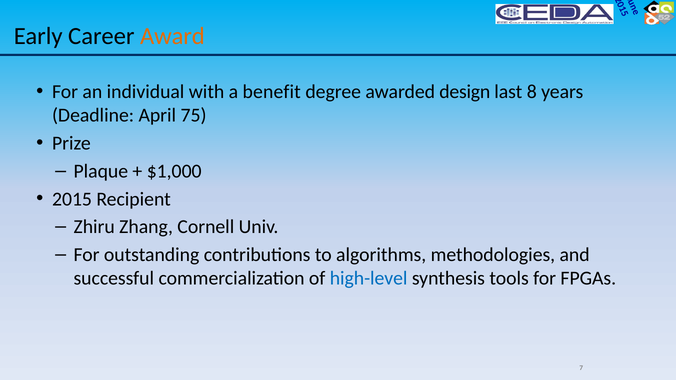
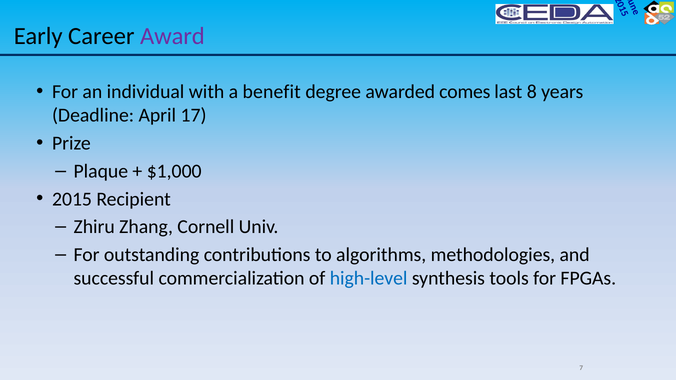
Award colour: orange -> purple (172, 36)
design: design -> comes (465, 92)
75: 75 -> 17 (194, 115)
